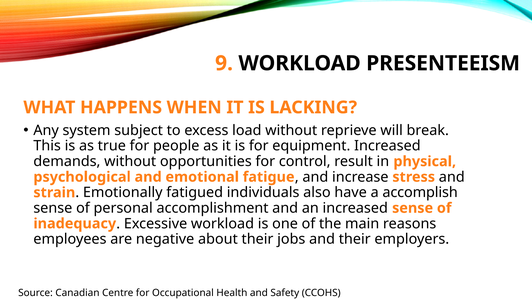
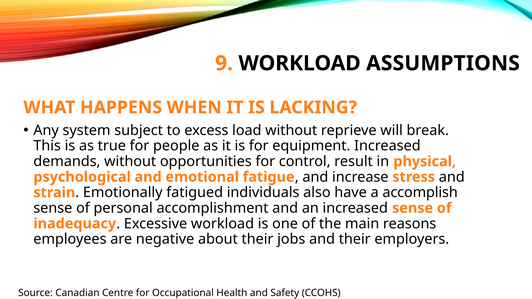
PRESENTEEISM: PRESENTEEISM -> ASSUMPTIONS (443, 63)
